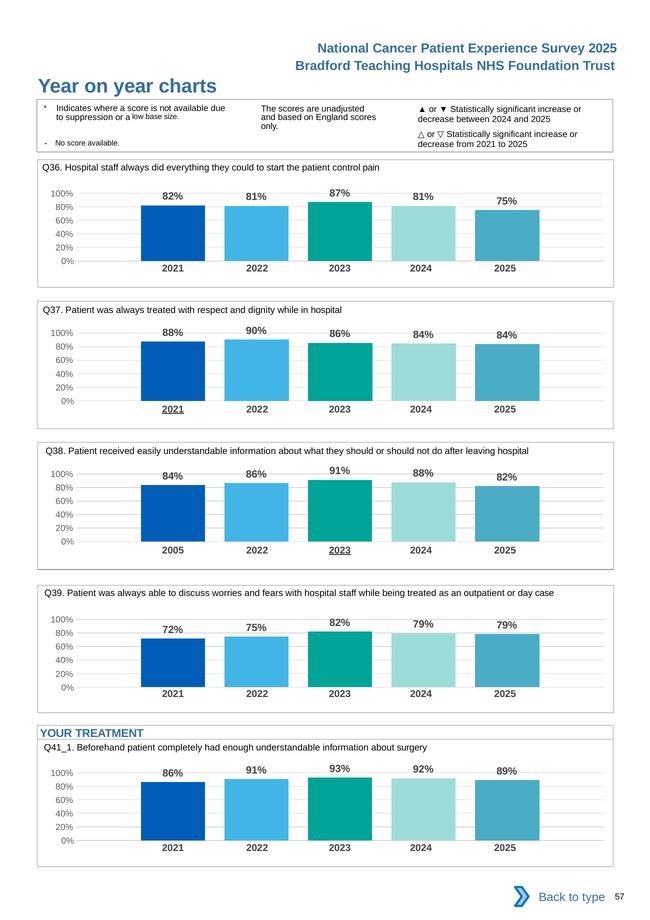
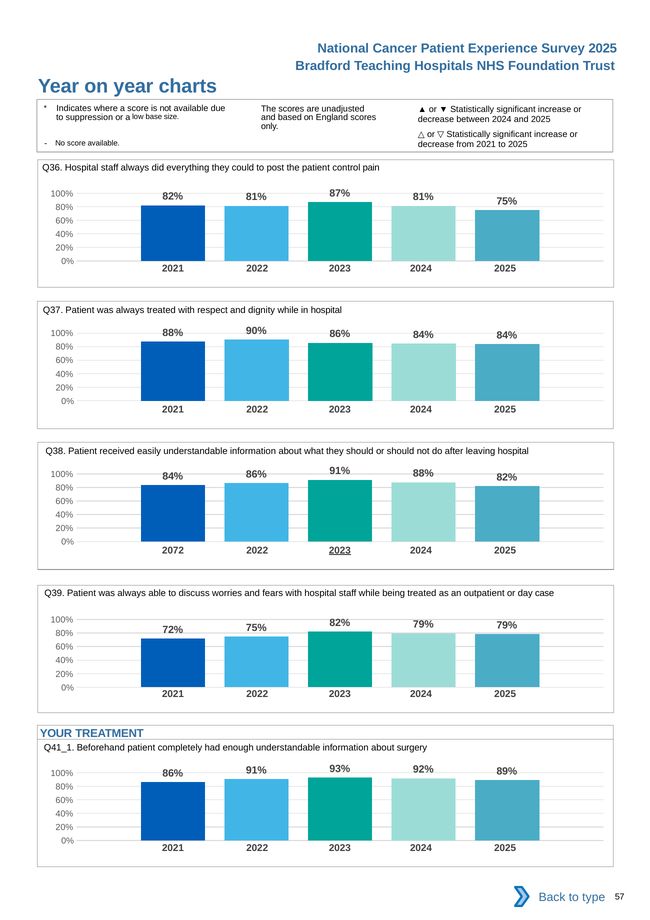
start: start -> post (275, 167)
2021 underline: present -> none (173, 409)
2005: 2005 -> 2072 (173, 550)
